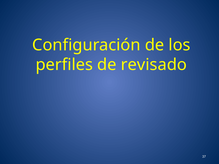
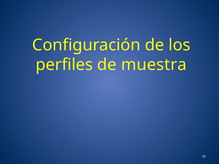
revisado: revisado -> muestra (154, 65)
